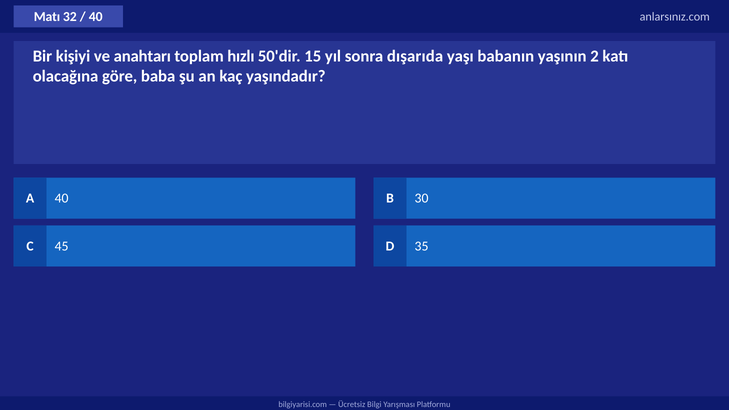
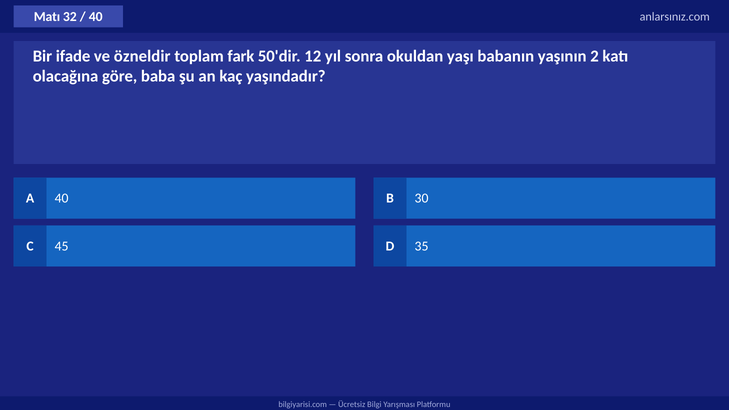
kişiyi: kişiyi -> ifade (73, 56)
anahtarı: anahtarı -> özneldir (142, 56)
hızlı: hızlı -> fark (241, 56)
15: 15 -> 12 (313, 56)
dışarıda: dışarıda -> okuldan (415, 56)
